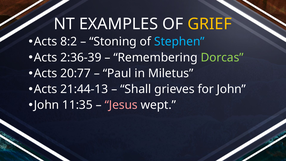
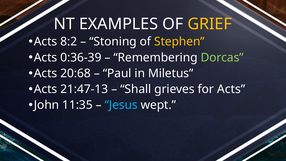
Stephen colour: light blue -> yellow (179, 42)
2:36-39: 2:36-39 -> 0:36-39 (81, 57)
20:77: 20:77 -> 20:68 (76, 73)
21:44-13: 21:44-13 -> 21:47-13 (84, 89)
for John: John -> Acts (231, 89)
Jesus colour: pink -> light blue (121, 105)
